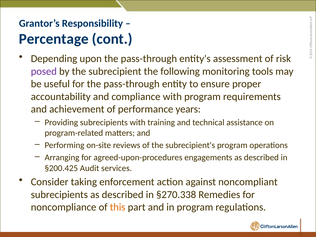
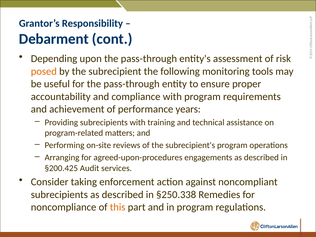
Percentage: Percentage -> Debarment (54, 39)
posed colour: purple -> orange (44, 71)
§270.338: §270.338 -> §250.338 (176, 195)
